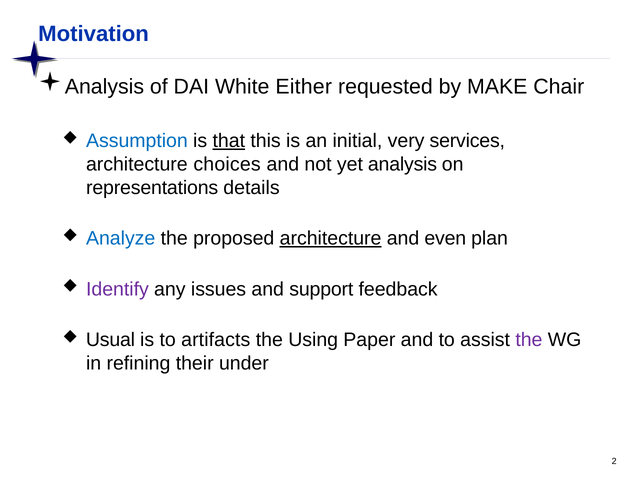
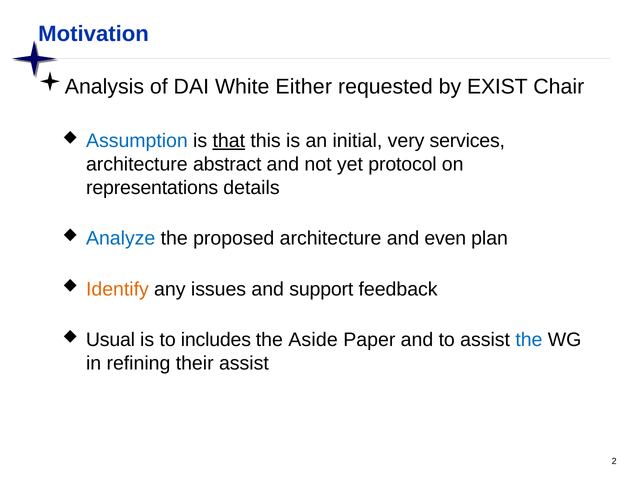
MAKE: MAKE -> EXIST (497, 87)
choices: choices -> abstract (227, 164)
yet analysis: analysis -> protocol (403, 164)
architecture underline: present -> none (331, 238)
Identify colour: purple -> orange (117, 289)
artifacts: artifacts -> includes (216, 340)
Using: Using -> Aside (313, 340)
the colour: purple -> blue (529, 340)
their under: under -> assist (244, 363)
